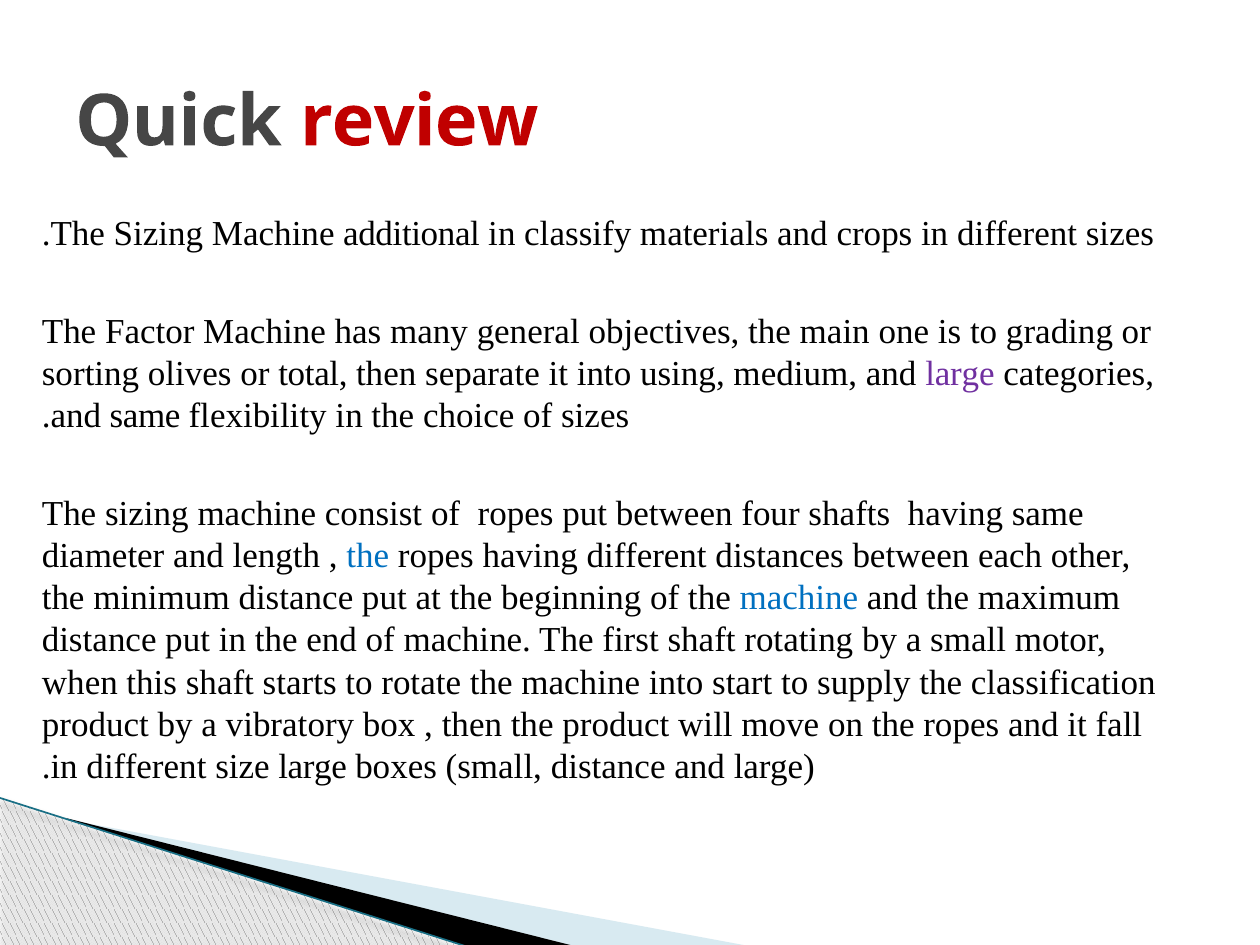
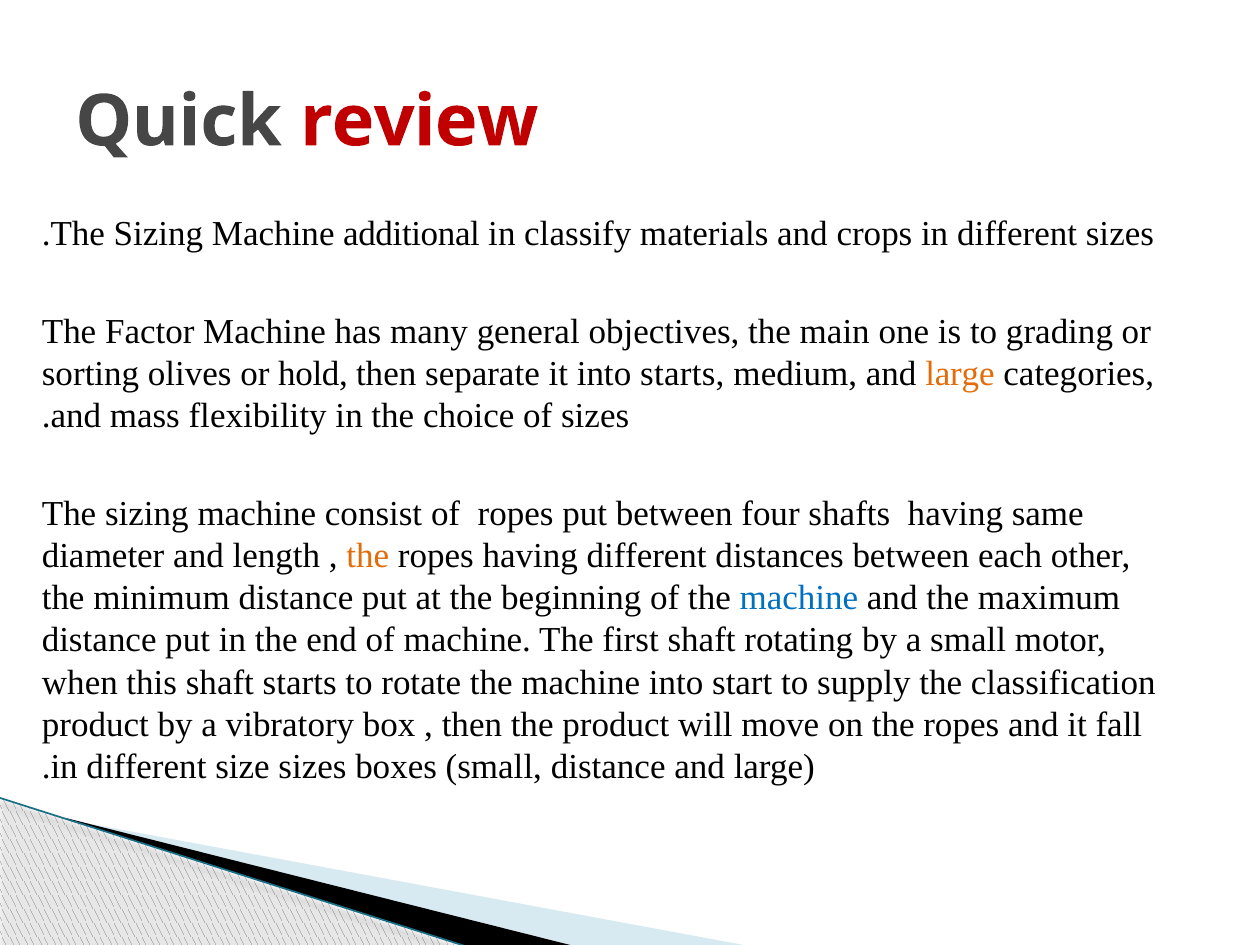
total: total -> hold (313, 374)
into using: using -> starts (682, 374)
large colour: purple -> orange (960, 374)
and same: same -> mass (145, 416)
the colour: blue -> orange (368, 556)
size large: large -> sizes (312, 767)
